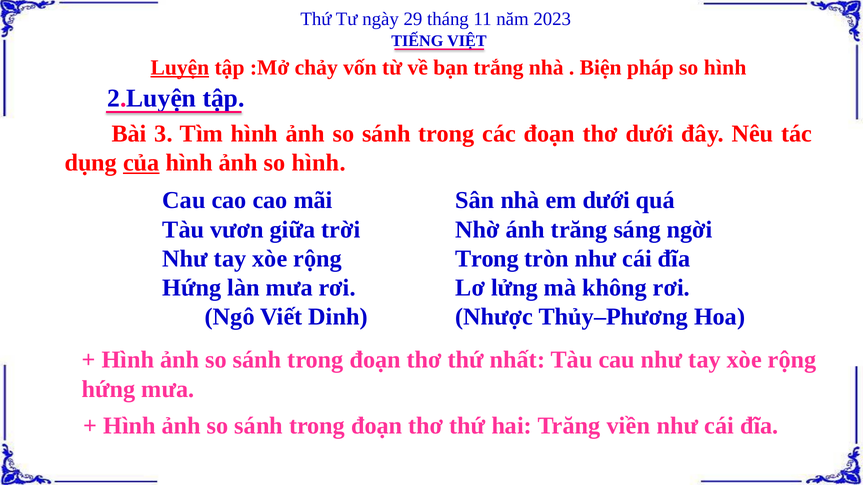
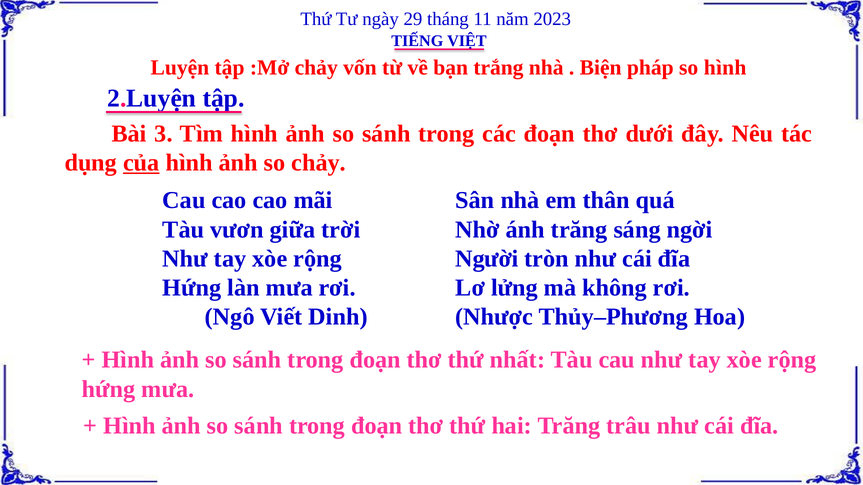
Luyện underline: present -> none (180, 67)
ảnh so hình: hình -> chảy (319, 163)
em dưới: dưới -> thân (606, 200)
Trong: Trong -> Người (487, 259)
viền: viền -> trâu (629, 426)
